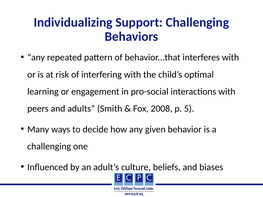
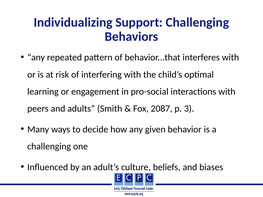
2008: 2008 -> 2087 (162, 109)
5: 5 -> 3 (189, 109)
